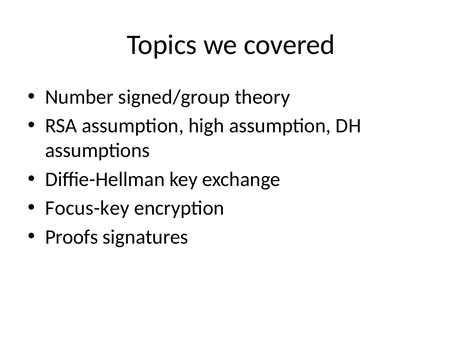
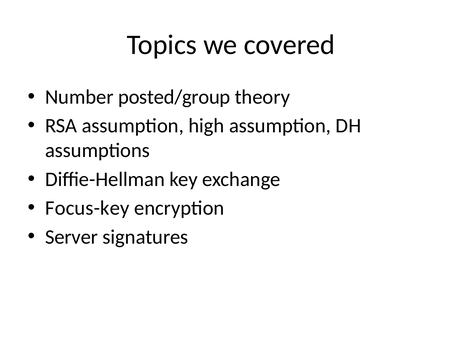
signed/group: signed/group -> posted/group (174, 97)
Proofs: Proofs -> Server (72, 237)
